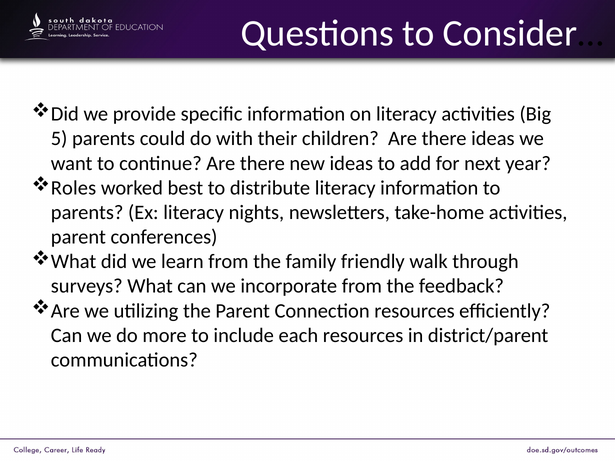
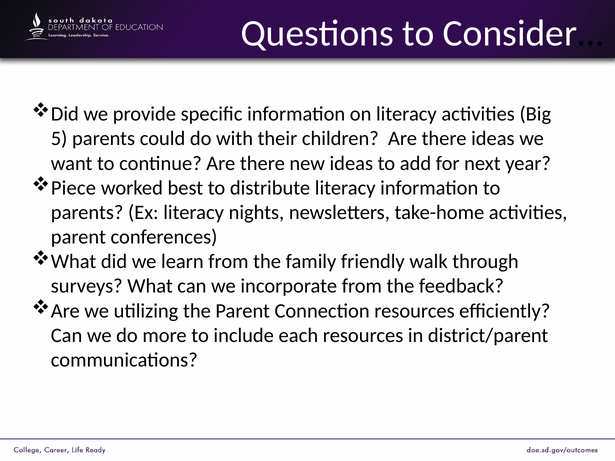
Roles: Roles -> Piece (73, 188)
